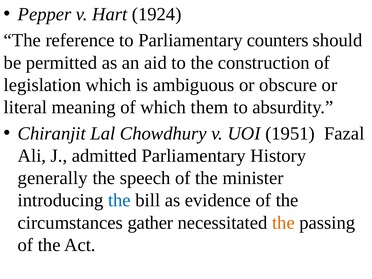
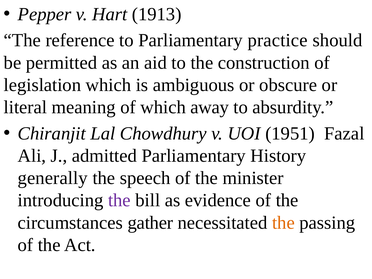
1924: 1924 -> 1913 (157, 14)
counters: counters -> practice (278, 40)
them: them -> away (210, 107)
the colour: blue -> purple (119, 200)
